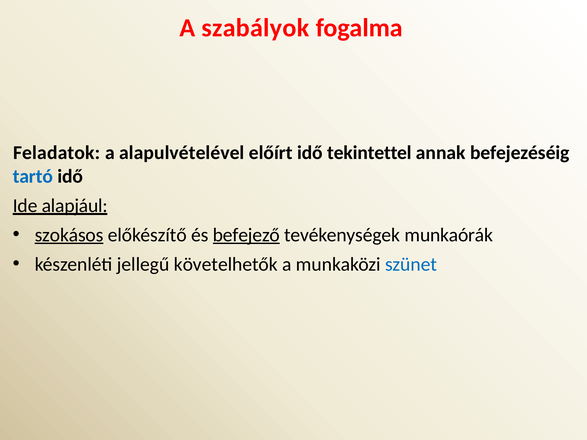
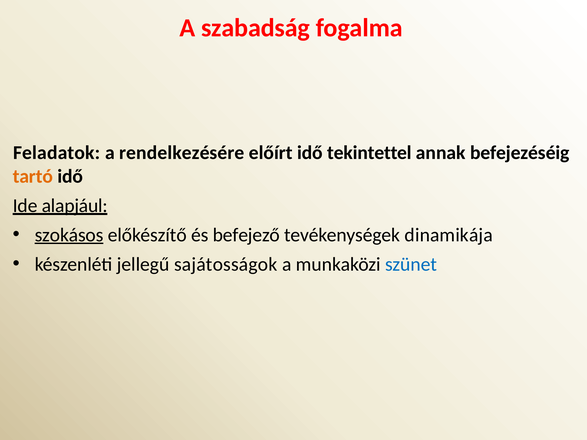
szabályok: szabályok -> szabadság (256, 28)
alapulvételével: alapulvételével -> rendelkezésére (182, 153)
tartó colour: blue -> orange (33, 176)
befejező underline: present -> none (246, 235)
munkaórák: munkaórák -> dinamikája (449, 235)
követelhetők: követelhetők -> sajátosságok (226, 264)
